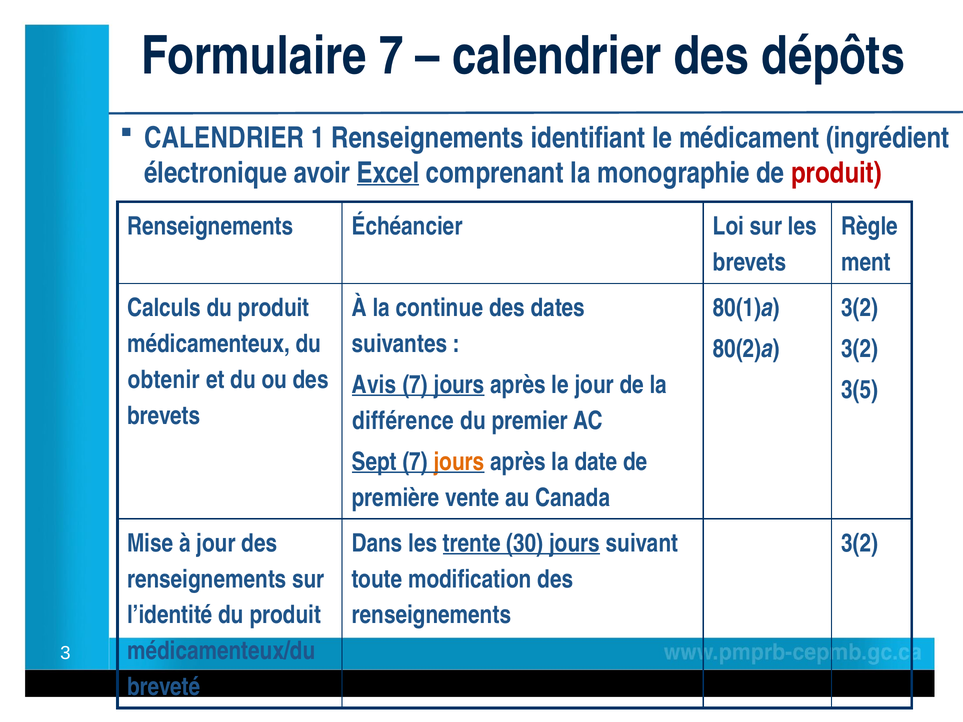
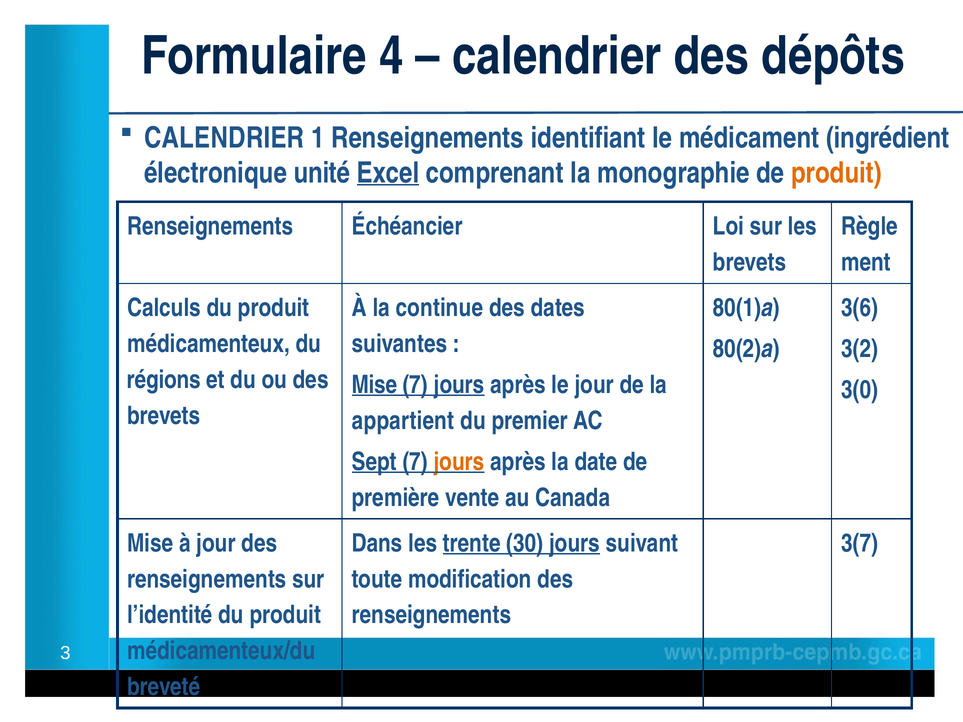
Formulaire 7: 7 -> 4 (391, 56)
avoir: avoir -> unité (322, 173)
produit colour: red -> orange (837, 173)
3(2: 3(2 -> 3(6 (860, 308)
obtenir: obtenir -> régions (164, 380)
Avis: Avis -> Mise (374, 385)
3(5: 3(5 -> 3(0 (860, 390)
différence: différence -> appartient (403, 421)
3(2: 3(2 -> 3(7 (860, 543)
